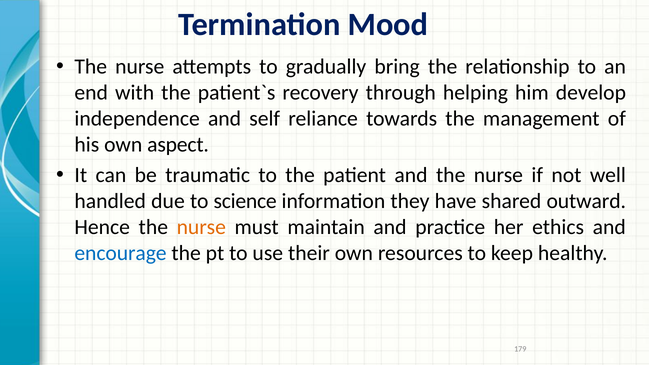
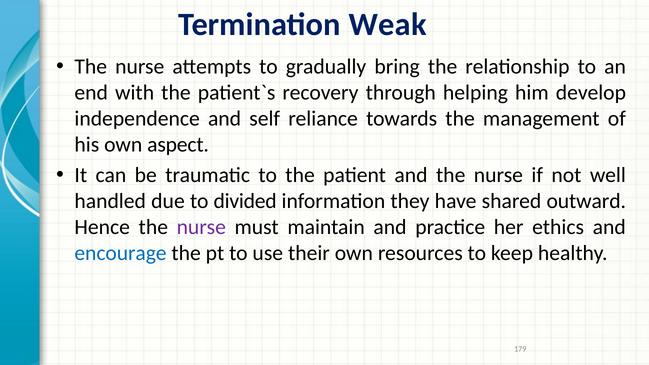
Mood: Mood -> Weak (388, 24)
science: science -> divided (245, 201)
nurse colour: orange -> purple (201, 227)
